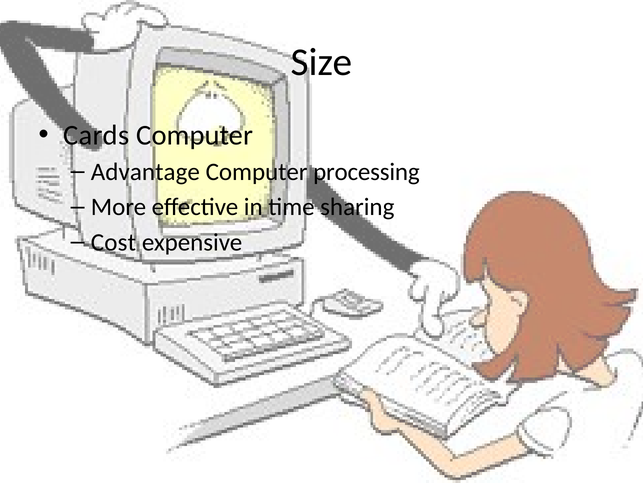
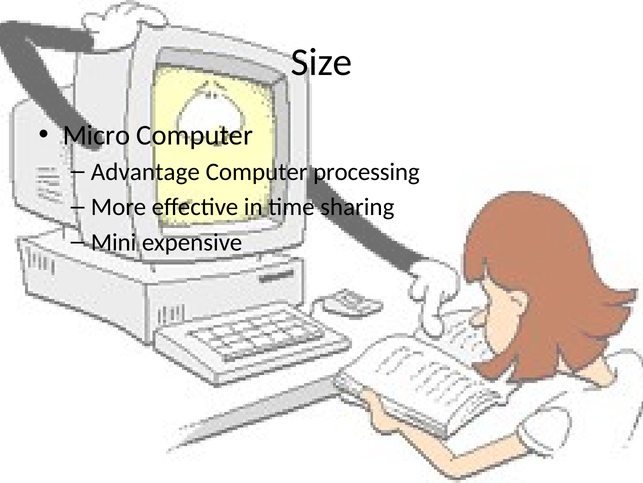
Cards: Cards -> Micro (96, 135)
Cost: Cost -> Mini (114, 242)
